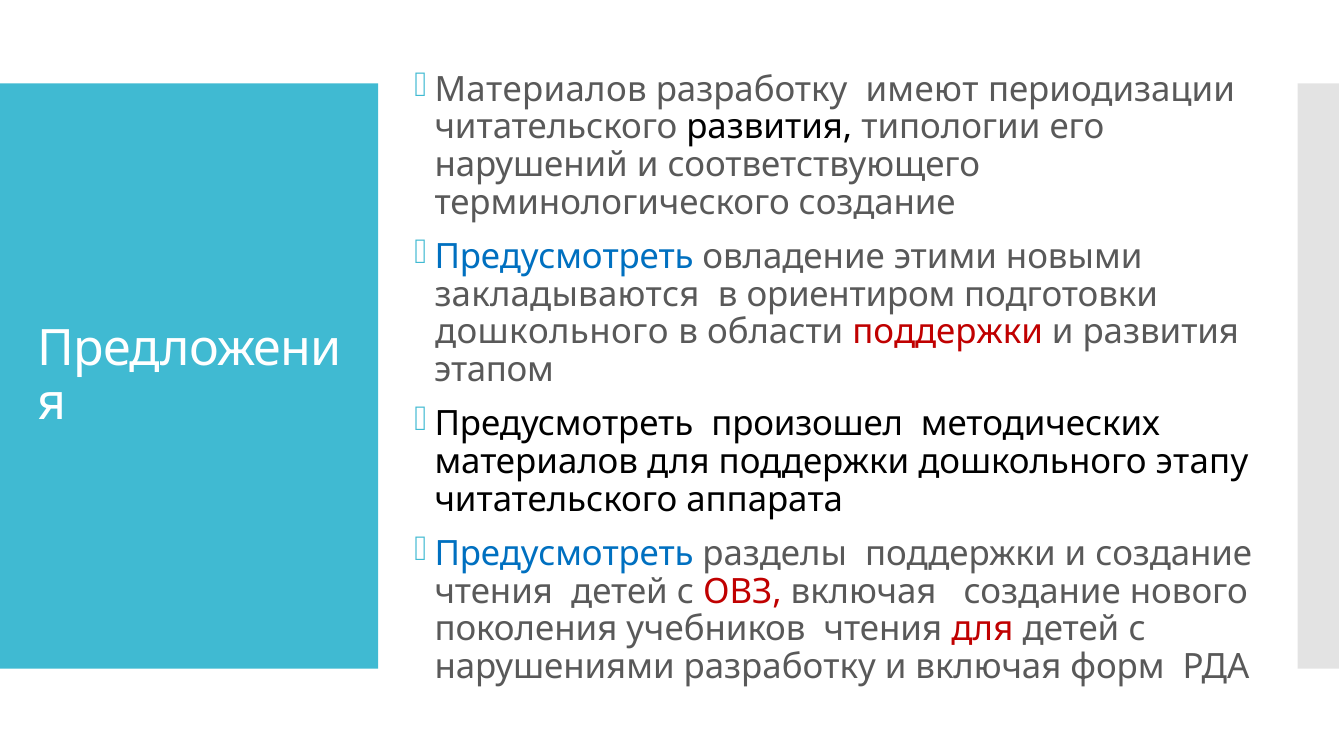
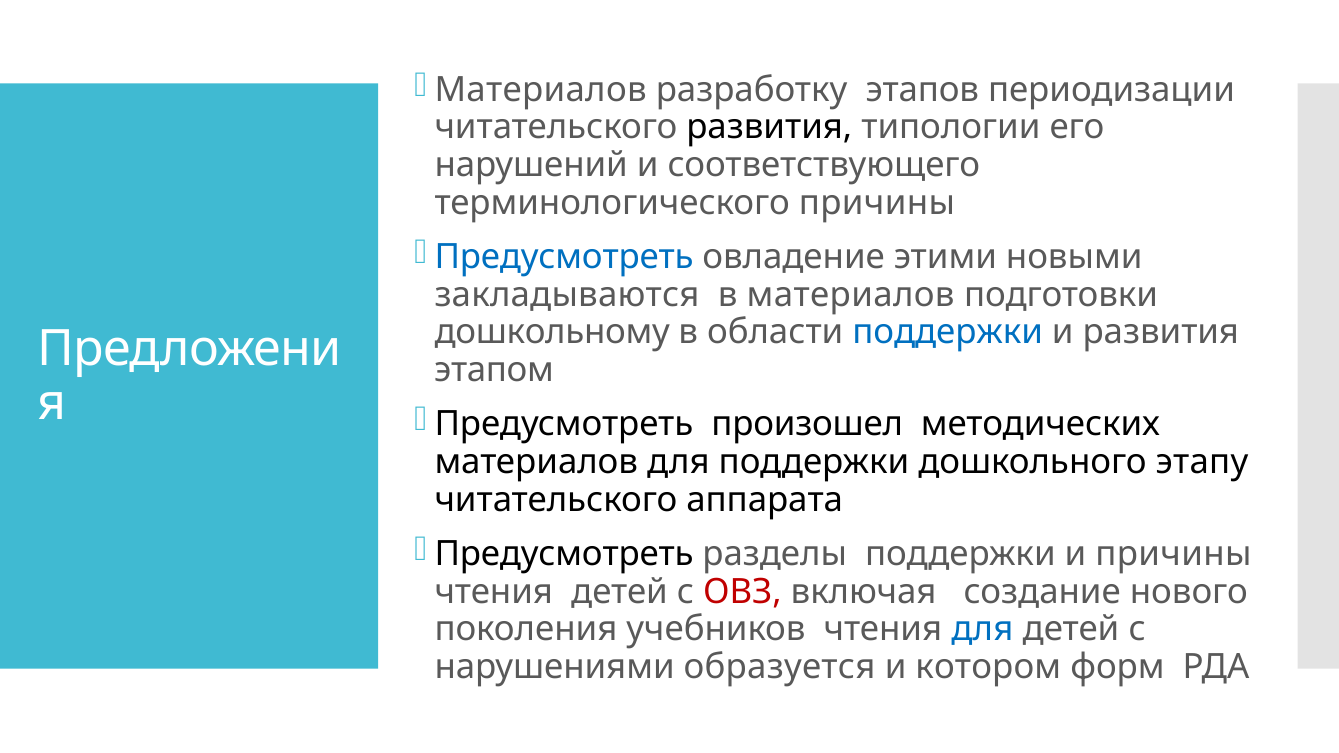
имеют: имеют -> этапов (922, 90)
терминологического создание: создание -> причины (877, 203)
в ориентиром: ориентиром -> материалов (851, 295)
дошкольного: дошкольного -> дошкольному (552, 332)
поддержки colour: red -> blue (948, 332)
Предусмотреть colour: blue -> black (564, 554)
и создание: создание -> причины (1173, 554)
для colour: red -> blue (982, 629)
нарушениями разработку: разработку -> образуется (780, 667)
и включая: включая -> котором (988, 667)
